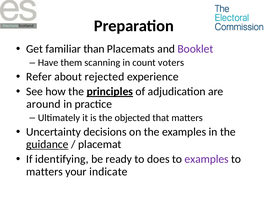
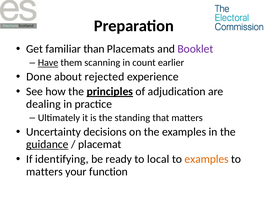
Have underline: none -> present (48, 63)
voters: voters -> earlier (171, 63)
Refer: Refer -> Done (39, 77)
around: around -> dealing (43, 104)
objected: objected -> standing (132, 118)
does: does -> local (158, 159)
examples colour: purple -> orange (207, 159)
indicate: indicate -> function (109, 172)
